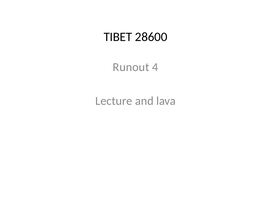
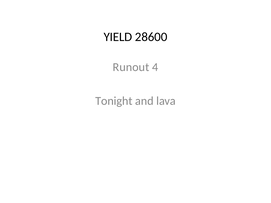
TIBET: TIBET -> YIELD (118, 37)
Lecture: Lecture -> Tonight (114, 101)
